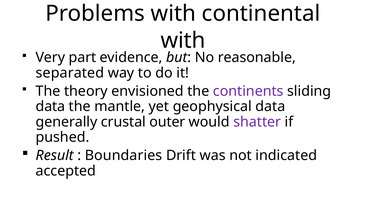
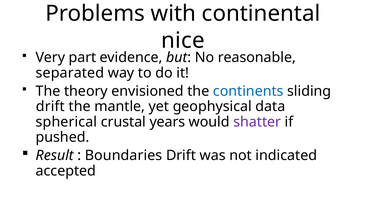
with: with -> nice (183, 40)
continents colour: purple -> blue (248, 91)
data: data -> drift (50, 106)
generally: generally -> spherical (66, 122)
outer: outer -> years (167, 122)
